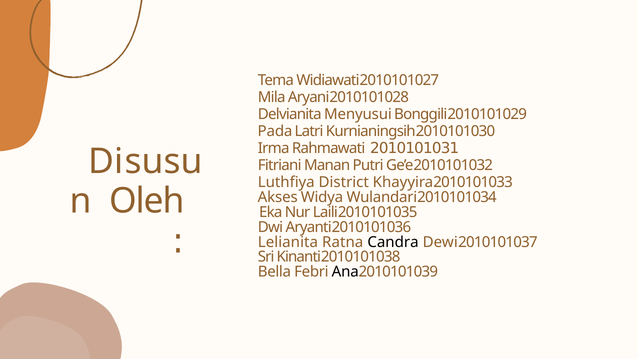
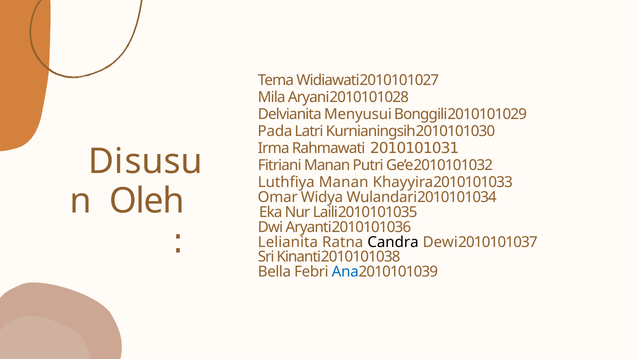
Luthfiya District: District -> Manan (344, 182)
Akses: Akses -> Omar (278, 197)
Ana colour: black -> blue (345, 272)
